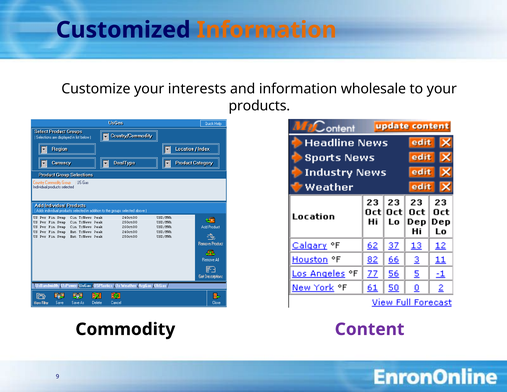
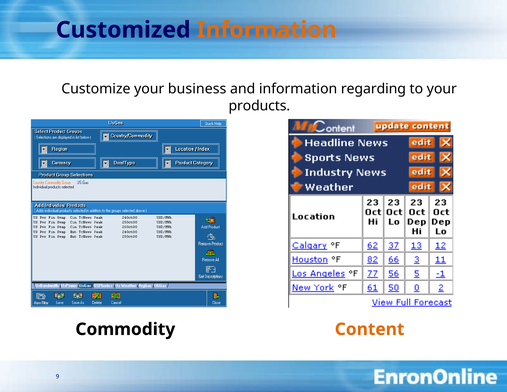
interests: interests -> business (197, 89)
wholesale: wholesale -> regarding (373, 89)
Content colour: purple -> orange (370, 329)
